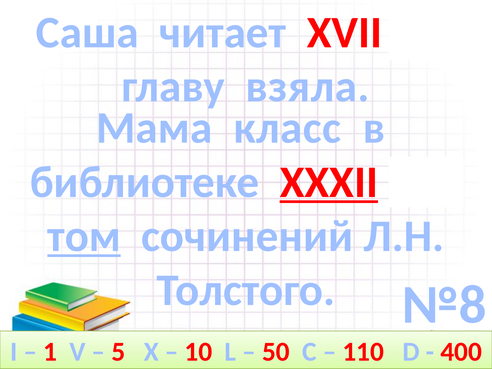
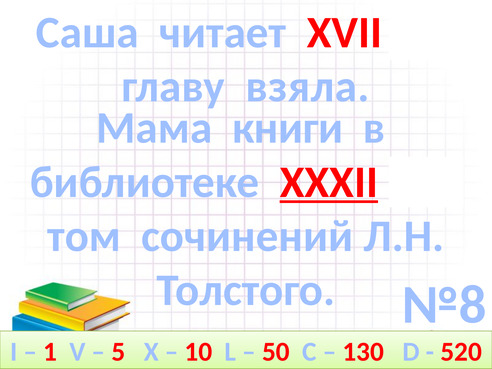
класс: класс -> книги (288, 128)
том underline: present -> none (84, 236)
110: 110 -> 130 (363, 352)
400: 400 -> 520 (461, 352)
